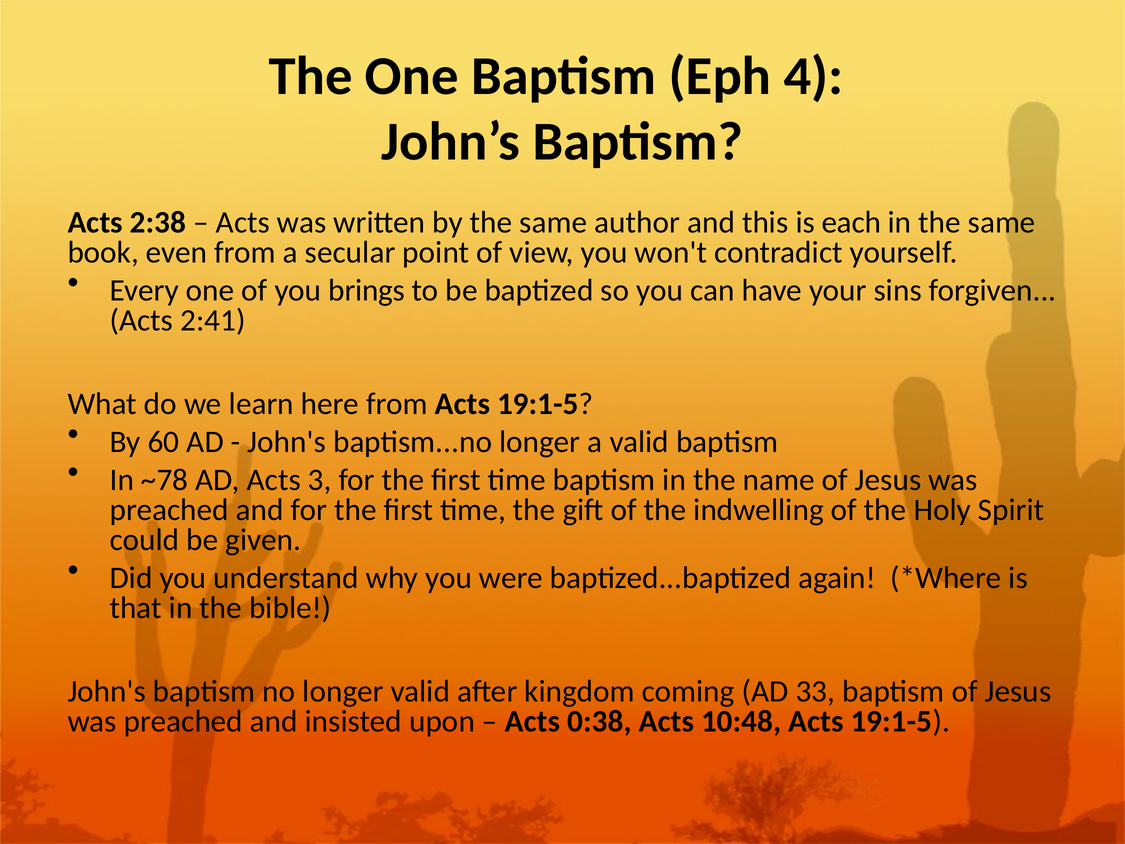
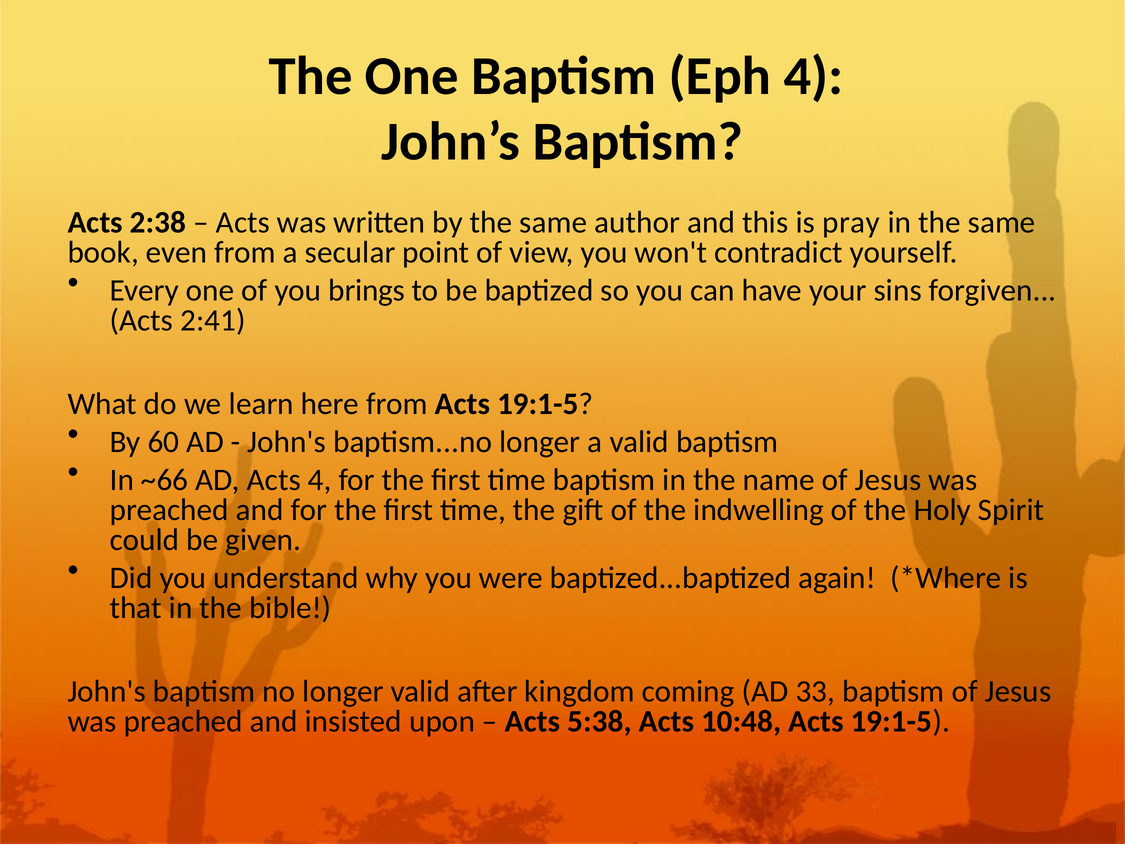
each: each -> pray (851, 222)
~78: ~78 -> ~66 (165, 480)
Acts 3: 3 -> 4 (320, 480)
0:38: 0:38 -> 5:38 (599, 721)
